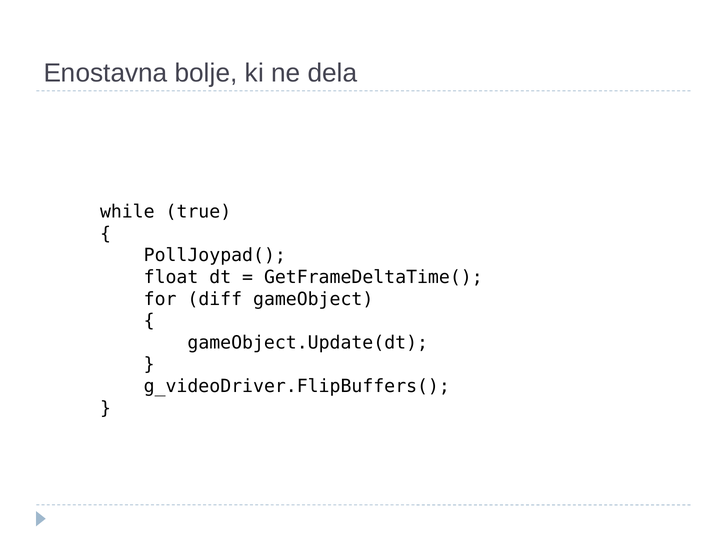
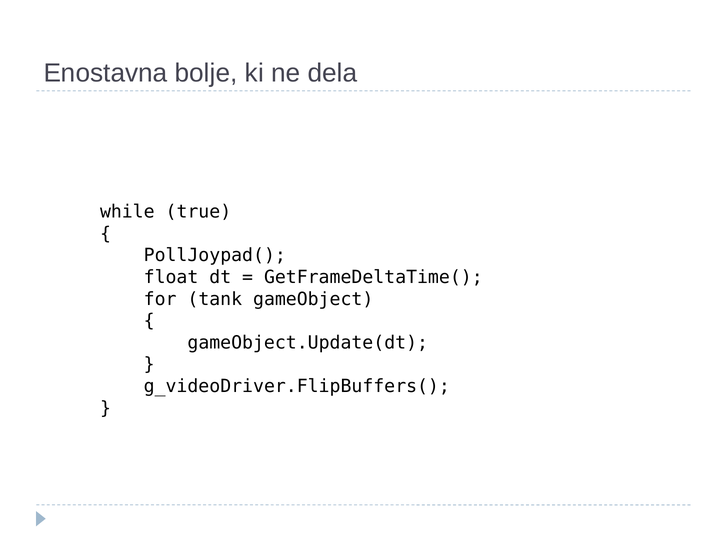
diff: diff -> tank (215, 299)
